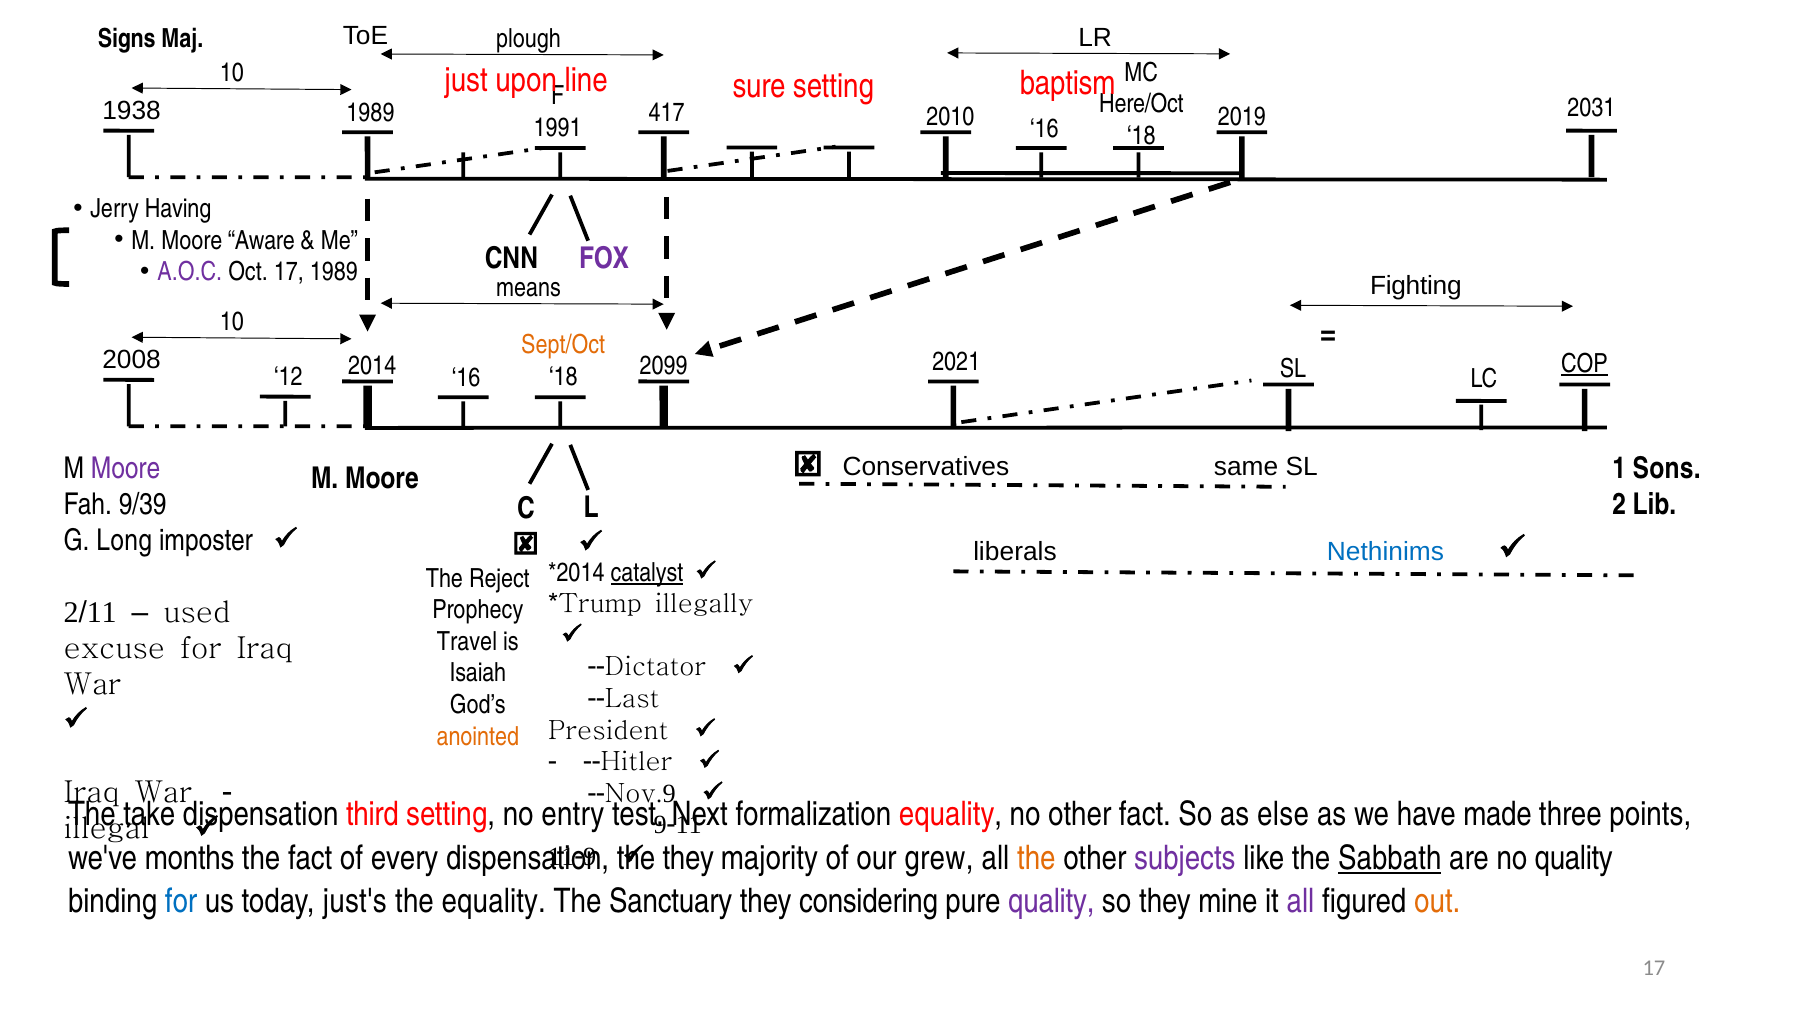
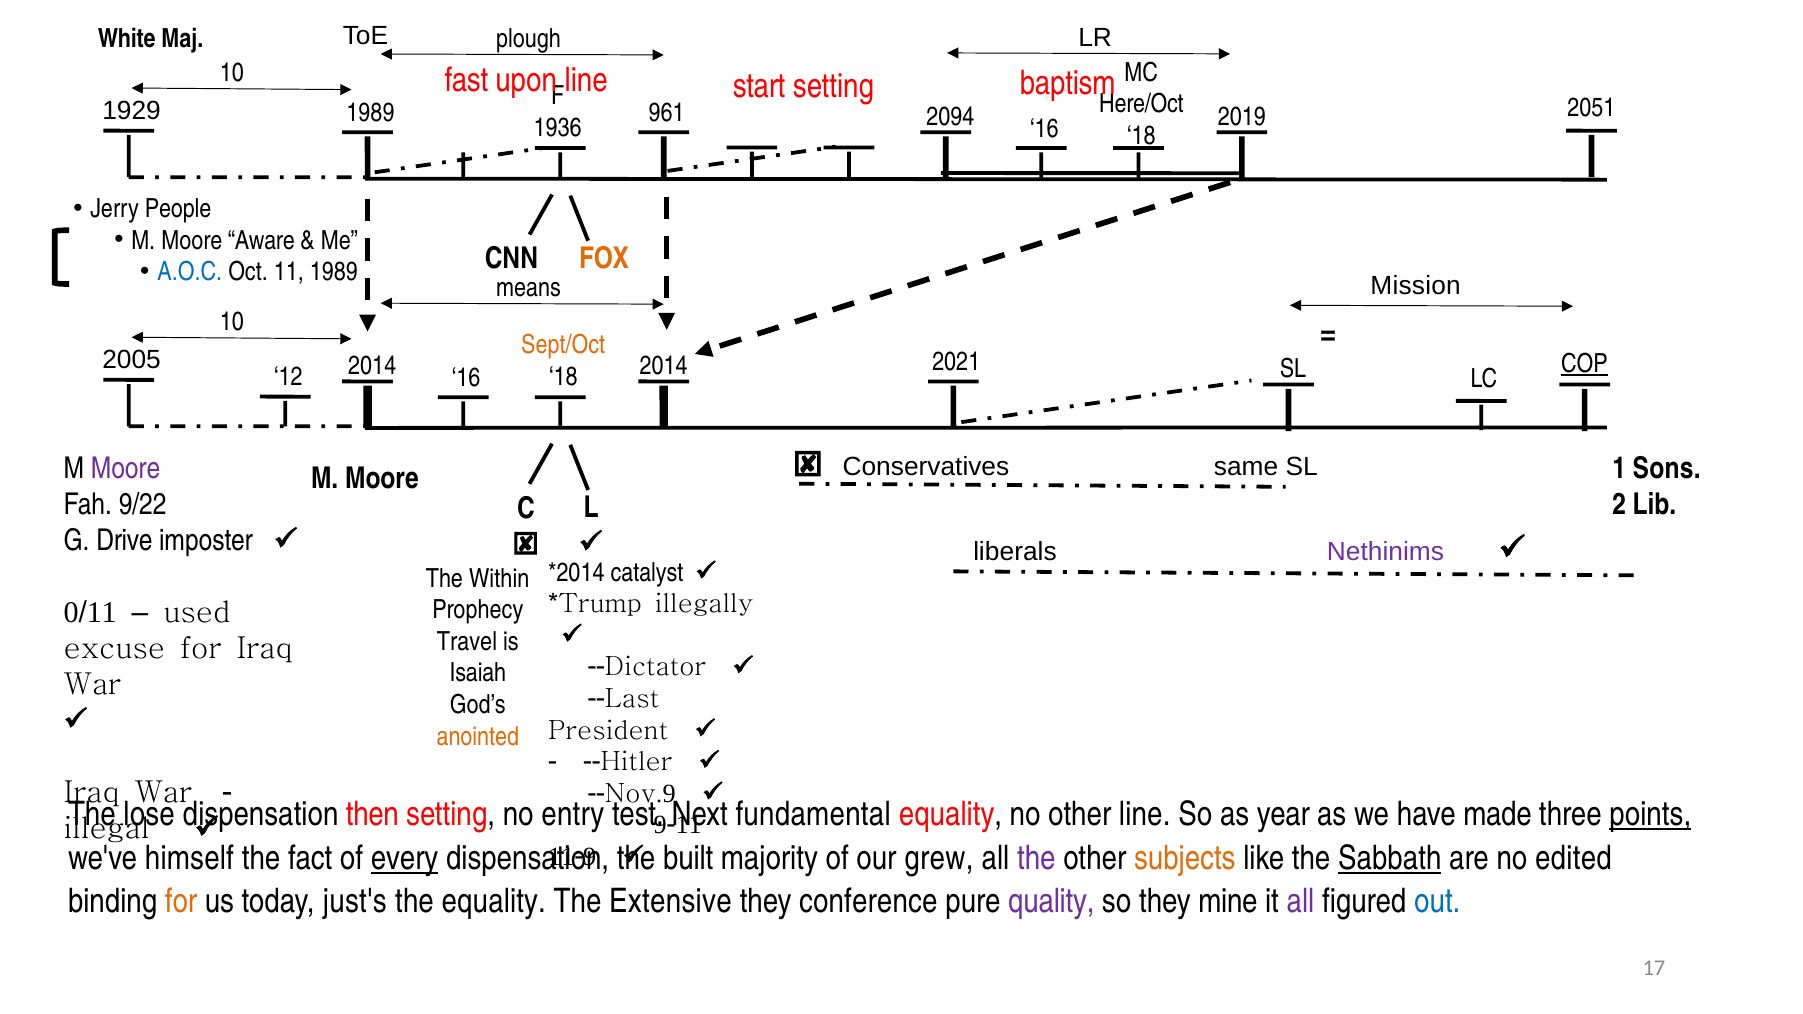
Signs: Signs -> White (127, 38)
just: just -> fast (466, 81)
sure: sure -> start (759, 86)
2031: 2031 -> 2051 (1591, 108)
1938: 1938 -> 1929 (132, 111)
417: 417 -> 961 (667, 113)
2010: 2010 -> 2094 (950, 117)
1991: 1991 -> 1936 (558, 128)
Having: Having -> People (178, 209)
FOX colour: purple -> orange (604, 258)
A.O.C colour: purple -> blue (190, 272)
Oct 17: 17 -> 11 (289, 272)
Fighting: Fighting -> Mission (1416, 286)
2008: 2008 -> 2005 (132, 360)
12 2099: 2099 -> 2014 (664, 366)
9/39: 9/39 -> 9/22 (143, 505)
Long: Long -> Drive (124, 541)
Nethinims colour: blue -> purple (1385, 552)
catalyst underline: present -> none (647, 573)
Reject: Reject -> Within (499, 579)
2/11: 2/11 -> 0/11 (90, 613)
take: take -> lose (149, 815)
third: third -> then (372, 815)
formalization: formalization -> fundamental (813, 815)
other fact: fact -> line (1145, 815)
else: else -> year (1283, 815)
points underline: none -> present (1650, 815)
months: months -> himself (189, 858)
every underline: none -> present (405, 858)
they: they -> built (688, 858)
the colour: orange -> purple (1036, 858)
subjects colour: purple -> orange (1185, 858)
no quality: quality -> edited (1573, 858)
for colour: blue -> orange (181, 902)
Sanctuary: Sanctuary -> Extensive (670, 902)
considering: considering -> conference (868, 902)
out colour: orange -> blue (1437, 902)
